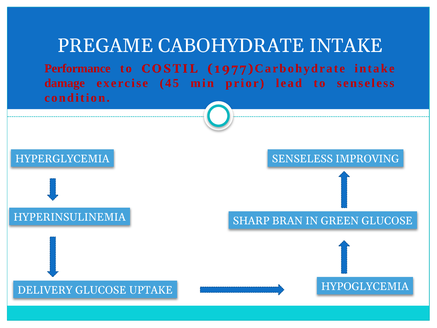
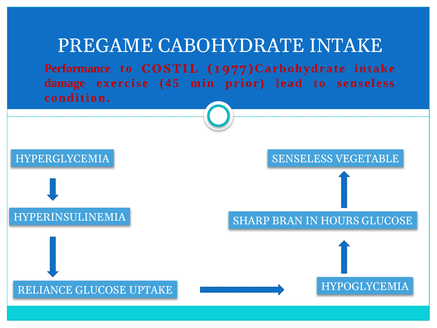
IMPROVING: IMPROVING -> VEGETABLE (367, 159)
GREEN: GREEN -> HOURS (340, 221)
DELIVERY: DELIVERY -> RELIANCE (45, 290)
